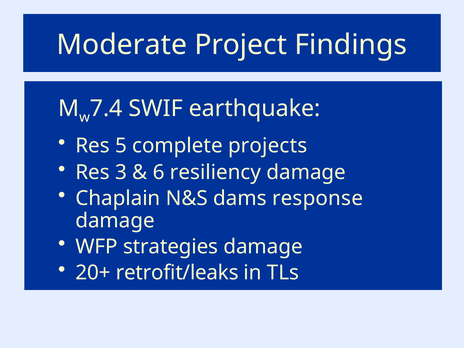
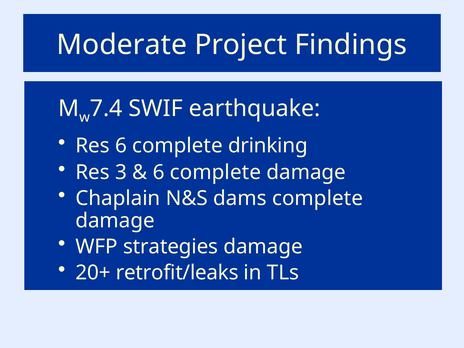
Res 5: 5 -> 6 (121, 146)
projects: projects -> drinking (268, 146)
resiliency: resiliency -> complete (215, 172)
dams response: response -> complete (318, 198)
